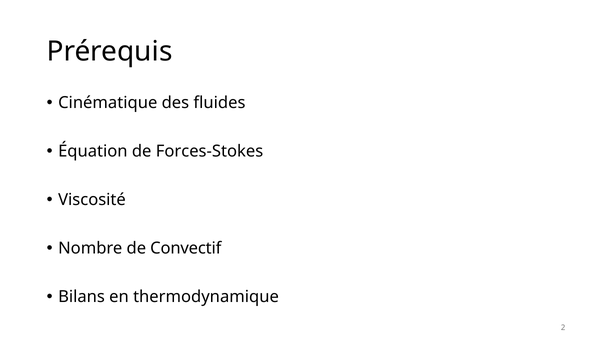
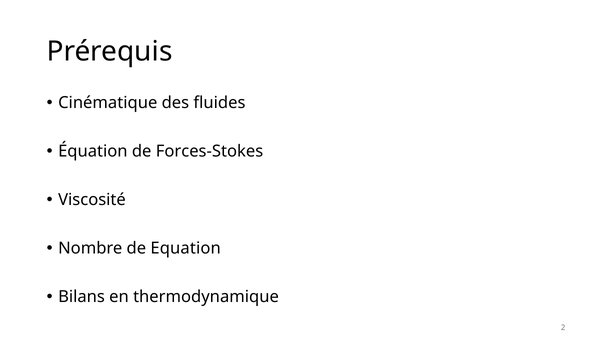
Convectif: Convectif -> Equation (186, 248)
